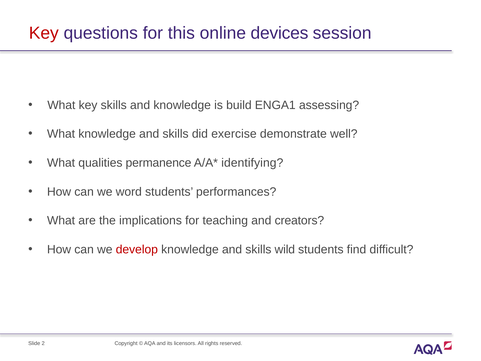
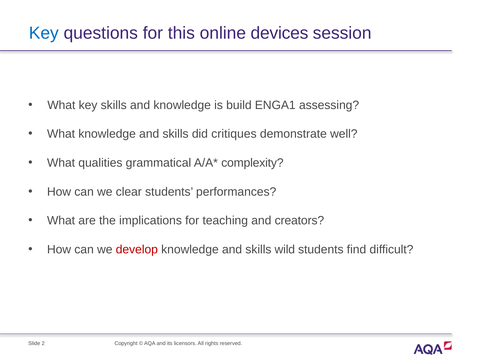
Key colour: red -> blue (44, 33)
exercise: exercise -> critiques (234, 134)
permanence: permanence -> grammatical (158, 163)
identifying: identifying -> complexity (252, 163)
word: word -> clear (129, 192)
